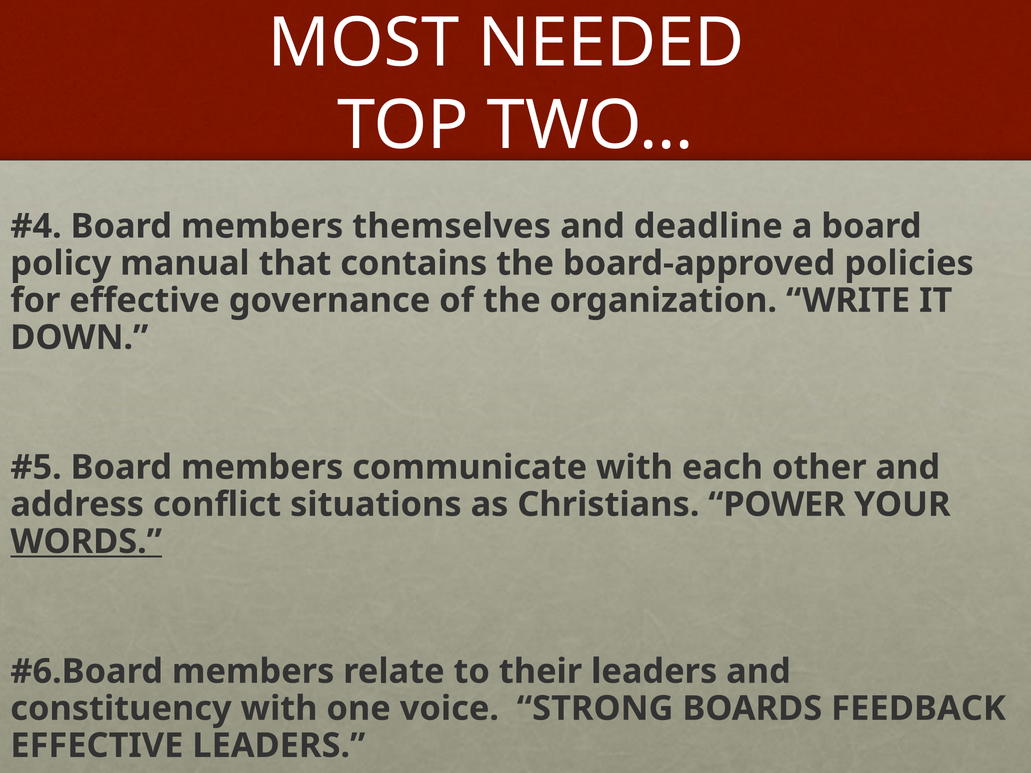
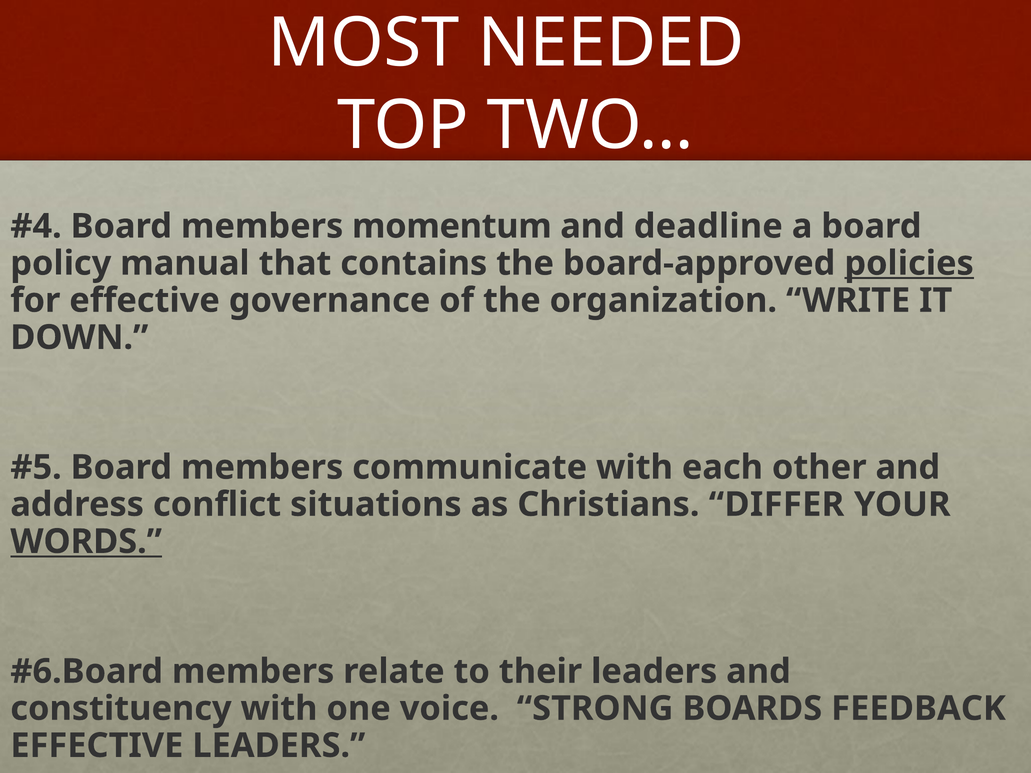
themselves: themselves -> momentum (452, 226)
policies underline: none -> present (909, 263)
POWER: POWER -> DIFFER (777, 505)
